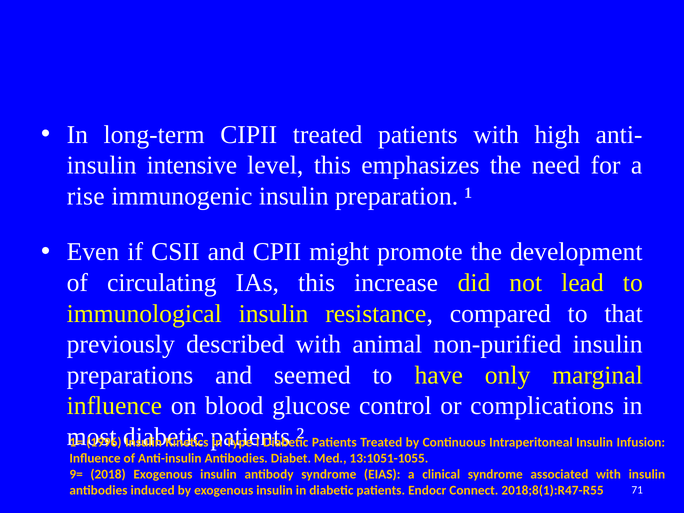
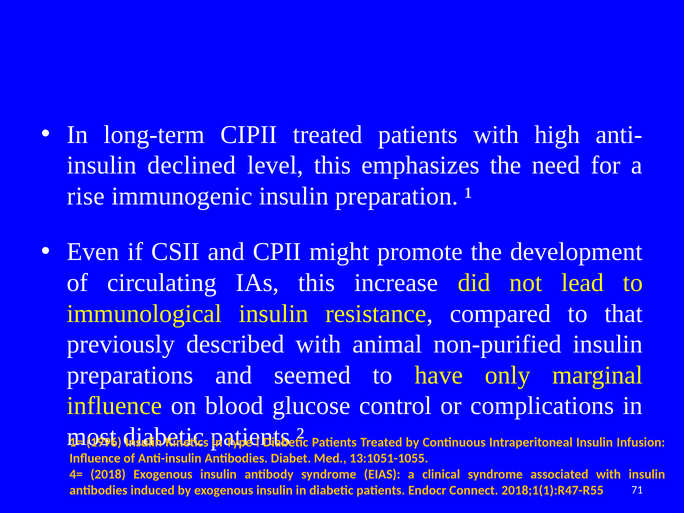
intensive: intensive -> declined (192, 165)
9=: 9= -> 4= (76, 474)
2018;8(1):R47-R55: 2018;8(1):R47-R55 -> 2018;1(1):R47-R55 (553, 490)
